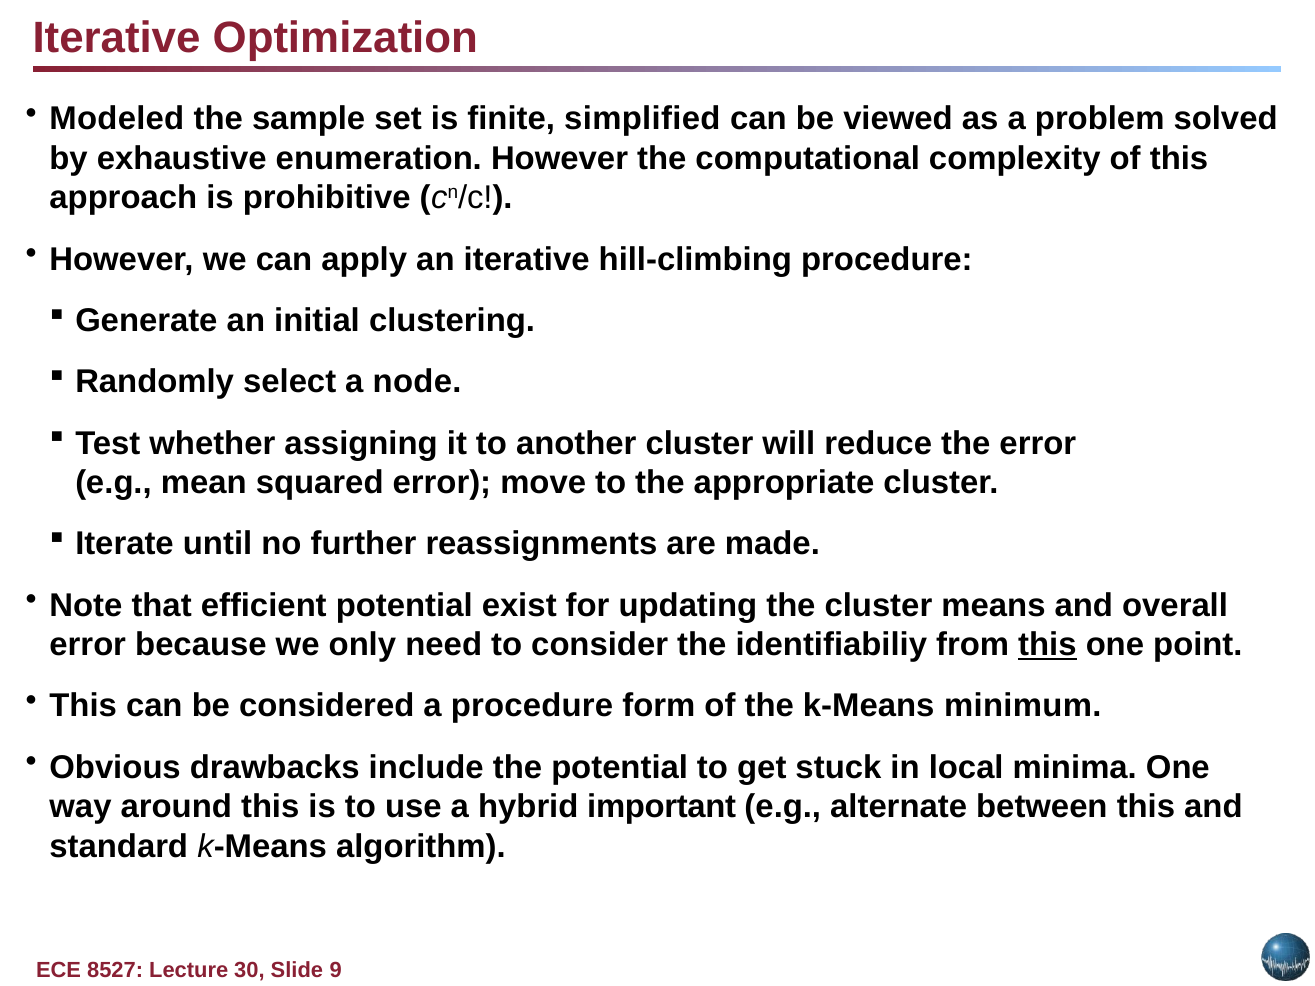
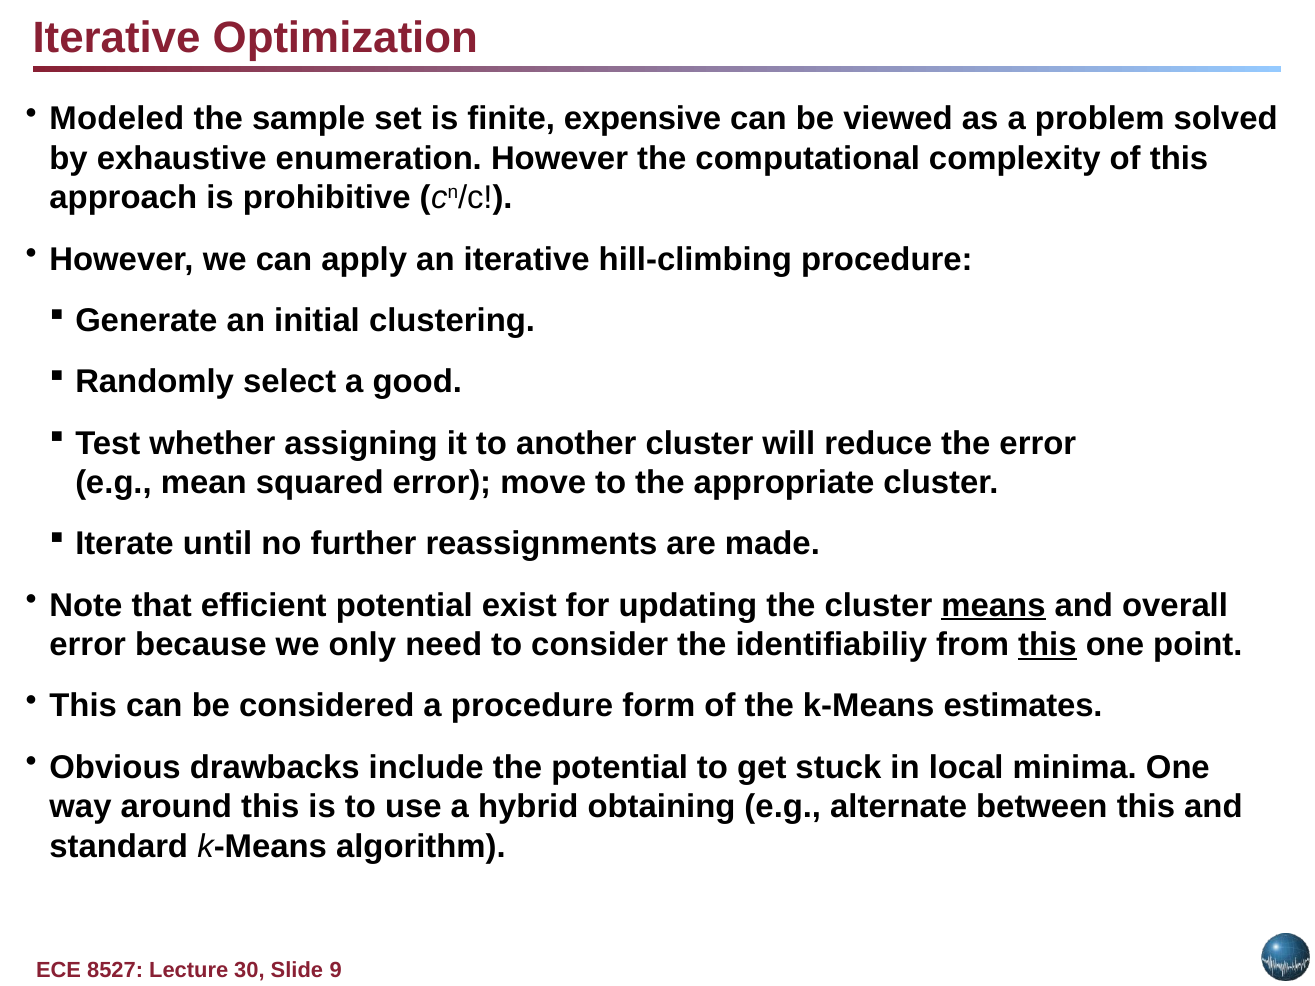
simplified: simplified -> expensive (643, 119)
node: node -> good (417, 382)
means underline: none -> present (994, 605)
minimum: minimum -> estimates (1023, 706)
important: important -> obtaining (661, 807)
